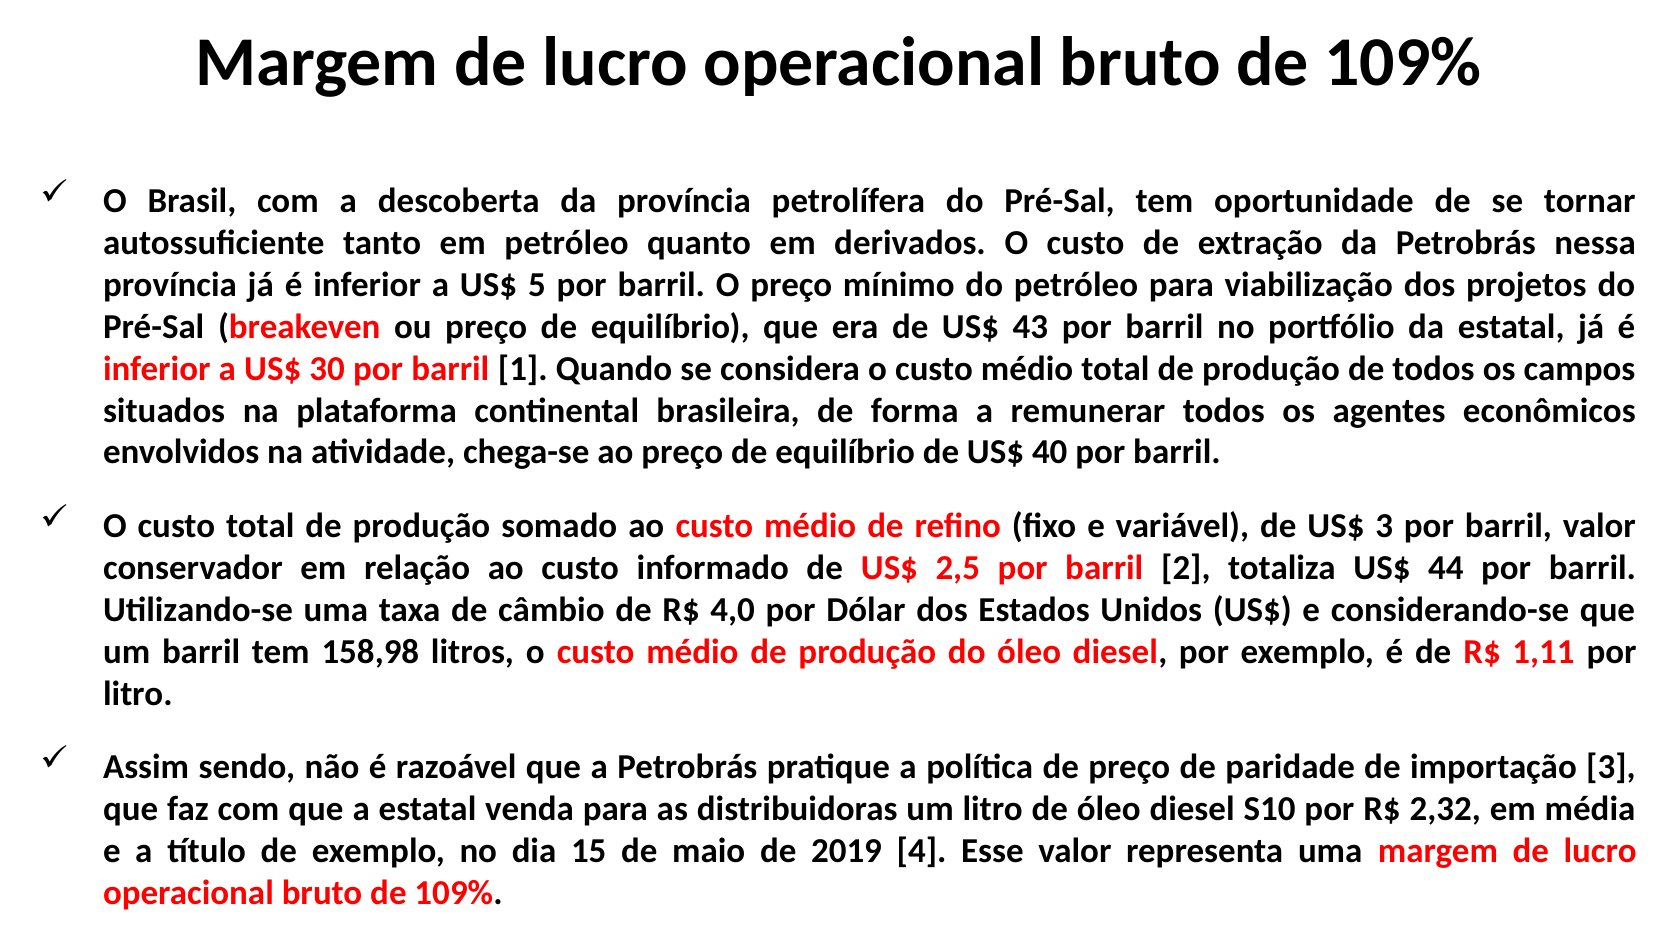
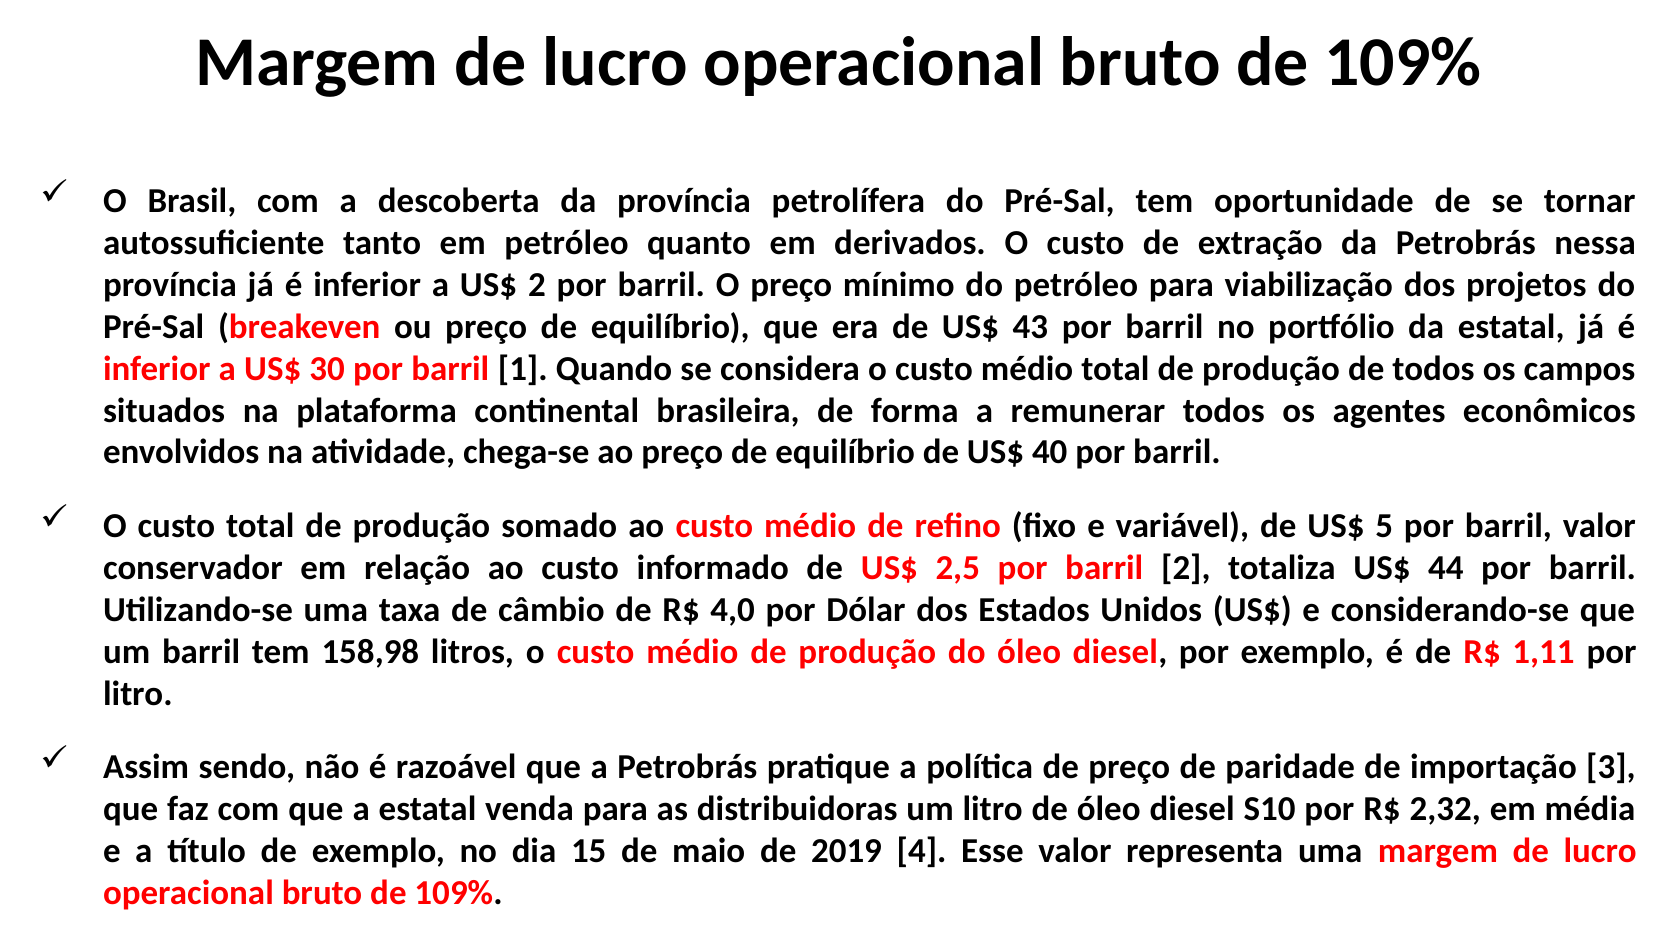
US$ 5: 5 -> 2 (537, 285)
US$ 3: 3 -> 5 (1384, 526)
